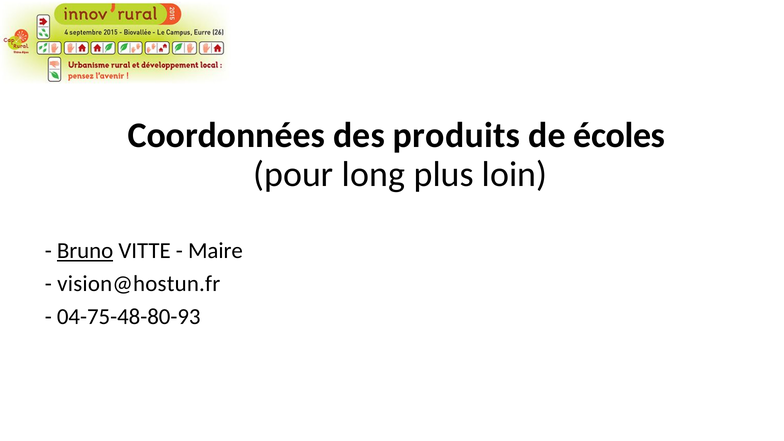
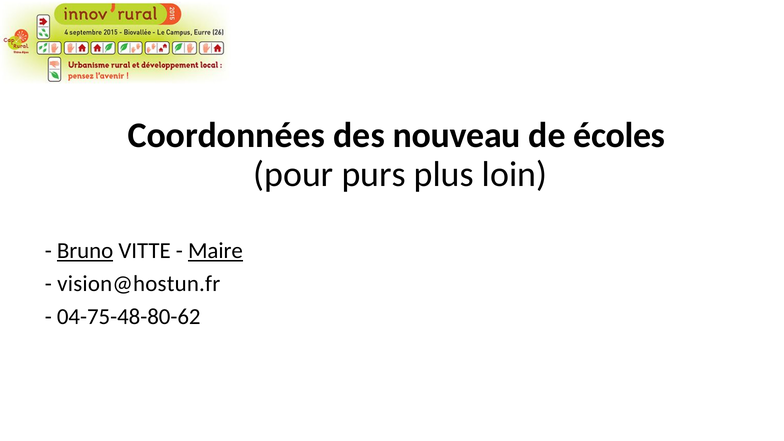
produits: produits -> nouveau (457, 136)
long: long -> purs (374, 174)
Maire underline: none -> present (215, 251)
04-75-48-80-93: 04-75-48-80-93 -> 04-75-48-80-62 (129, 316)
